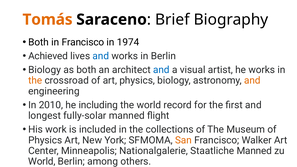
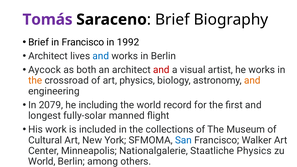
Tomás colour: orange -> purple (48, 20)
Both: Both -> Brief (39, 42)
1974: 1974 -> 1992 (128, 42)
Achieved: Achieved -> Architect (48, 56)
Biology: Biology -> Aycock (45, 70)
and colour: blue -> red (161, 70)
2010: 2010 -> 2079 (51, 105)
Physics: Physics -> Cultural (45, 140)
San colour: orange -> blue (183, 140)
Staatliche Manned: Manned -> Physics (254, 151)
